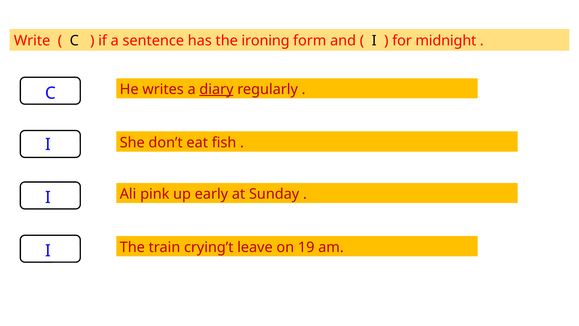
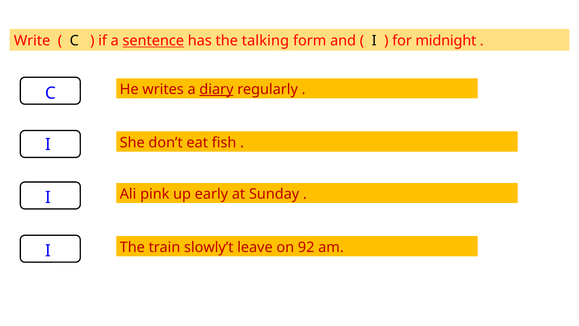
sentence underline: none -> present (153, 41)
ironing: ironing -> talking (265, 41)
crying’t: crying’t -> slowly’t (209, 247)
19: 19 -> 92 (306, 247)
